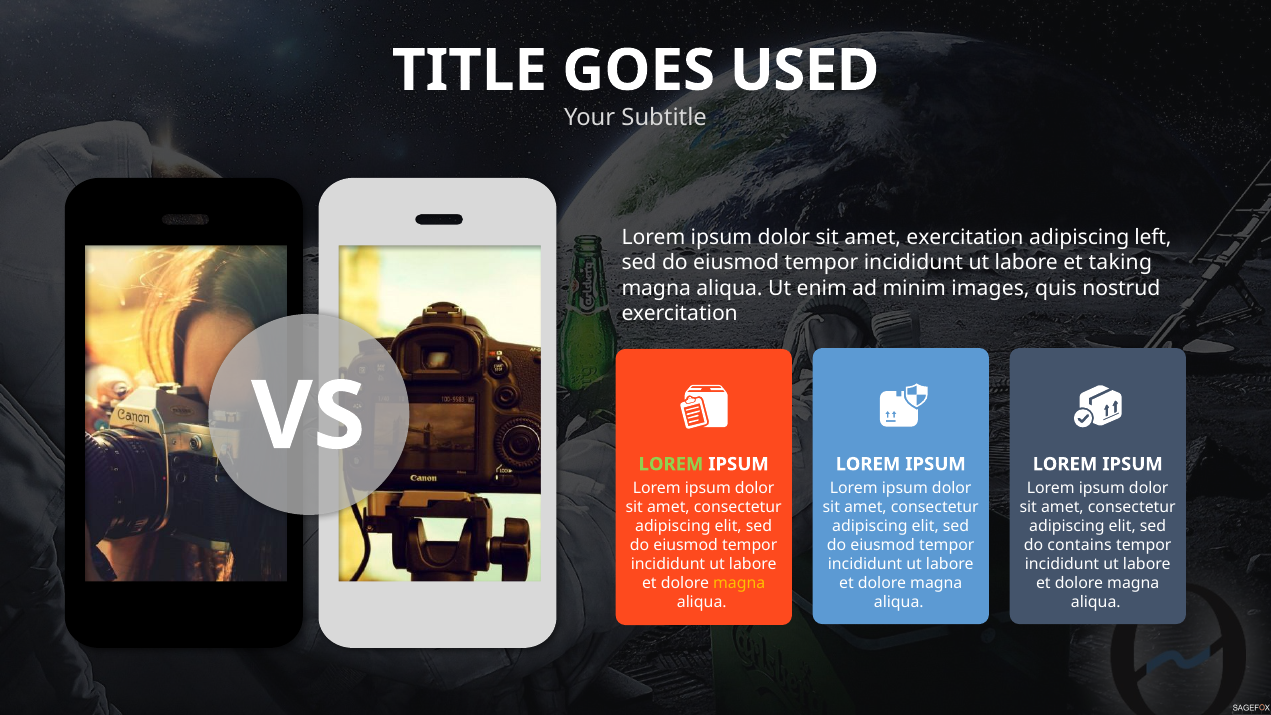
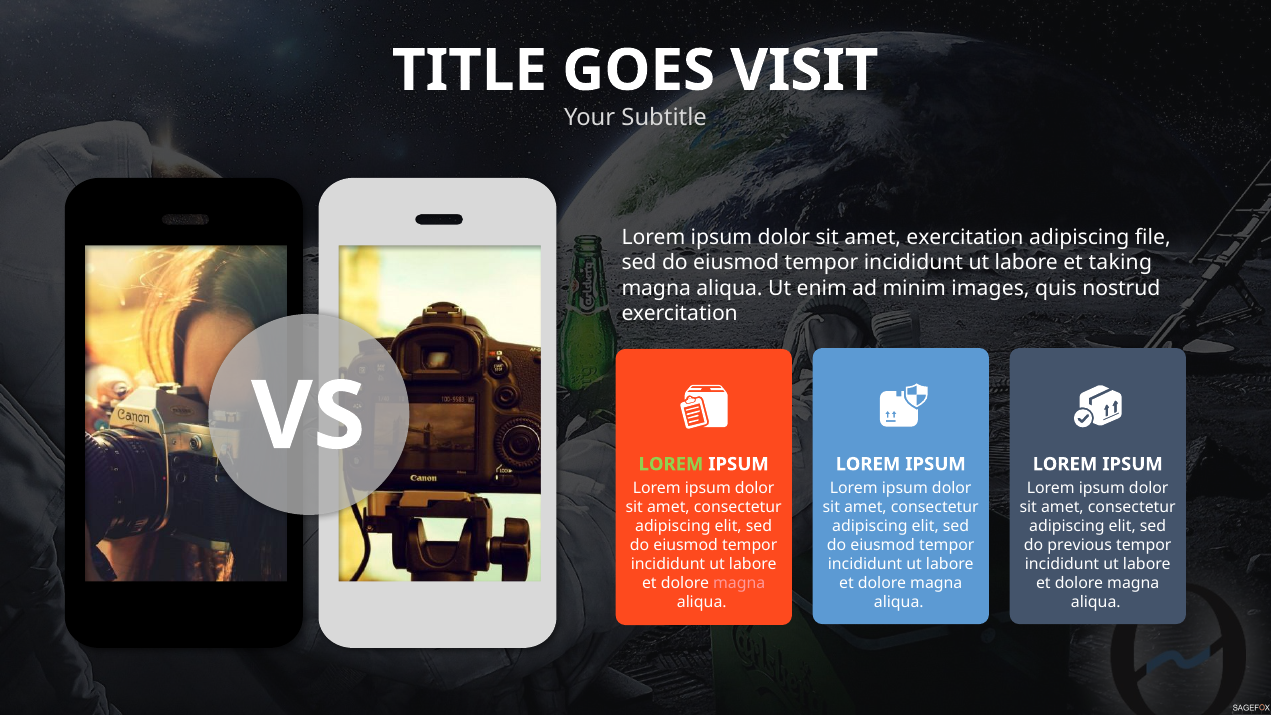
USED: USED -> VISIT (804, 71)
left: left -> file (1153, 237)
contains: contains -> previous (1080, 545)
magna colour: yellow -> pink (739, 583)
